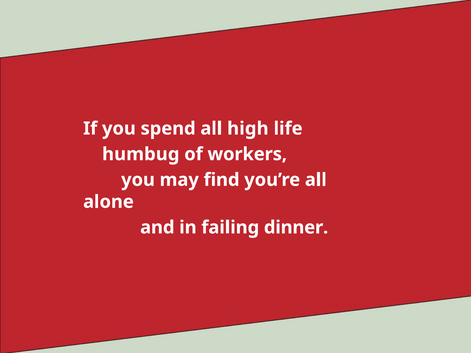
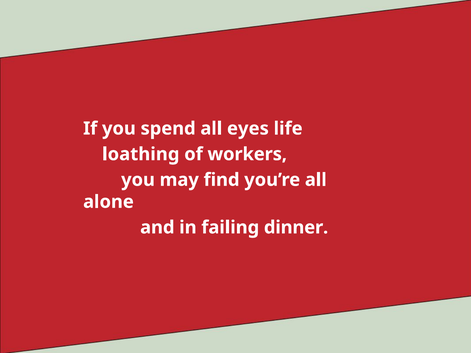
high: high -> eyes (248, 129)
humbug: humbug -> loathing (141, 154)
